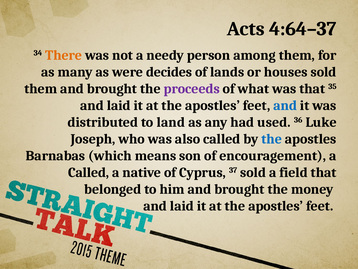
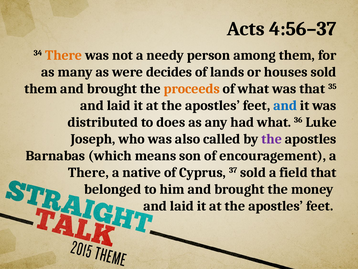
4:64–37: 4:64–37 -> 4:56–37 (303, 29)
proceeds colour: purple -> orange (192, 89)
land: land -> does (171, 122)
had used: used -> what (274, 122)
the colour: blue -> purple (272, 139)
Called: Called -> There (88, 172)
